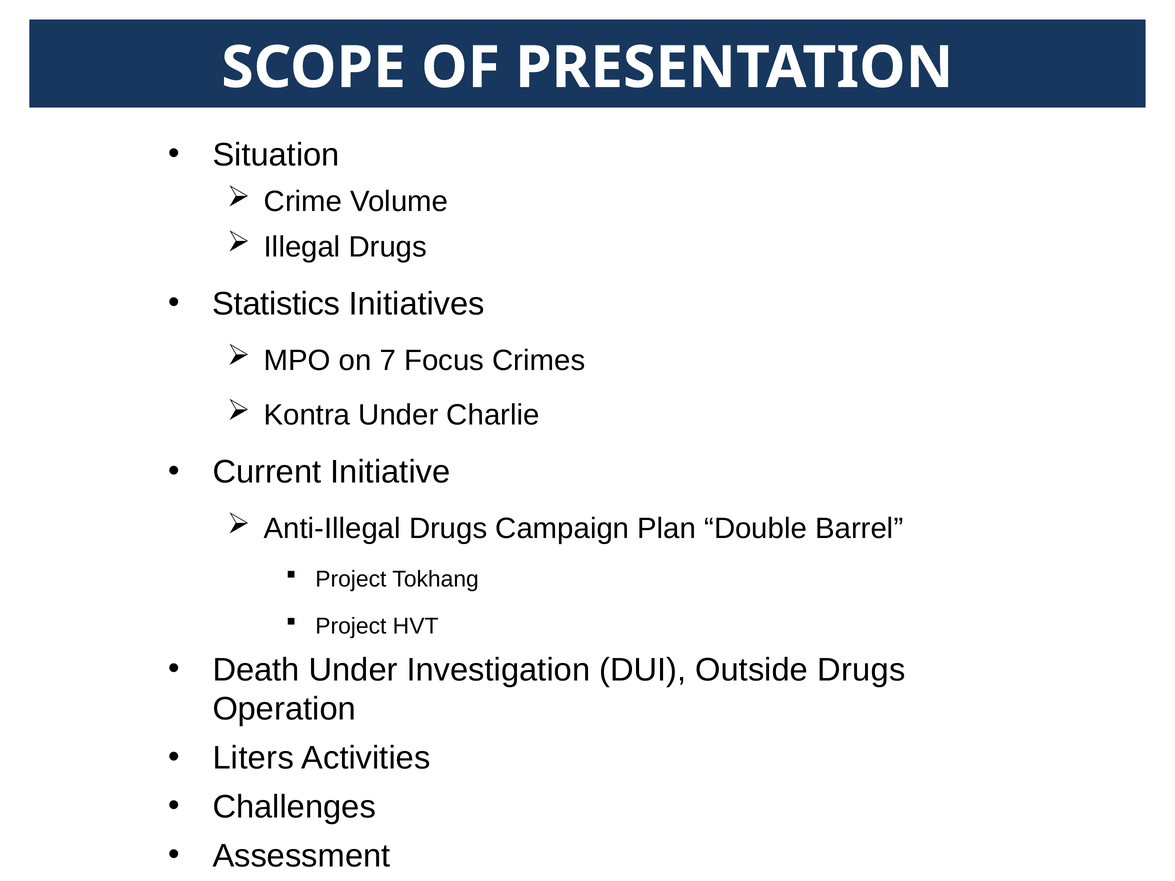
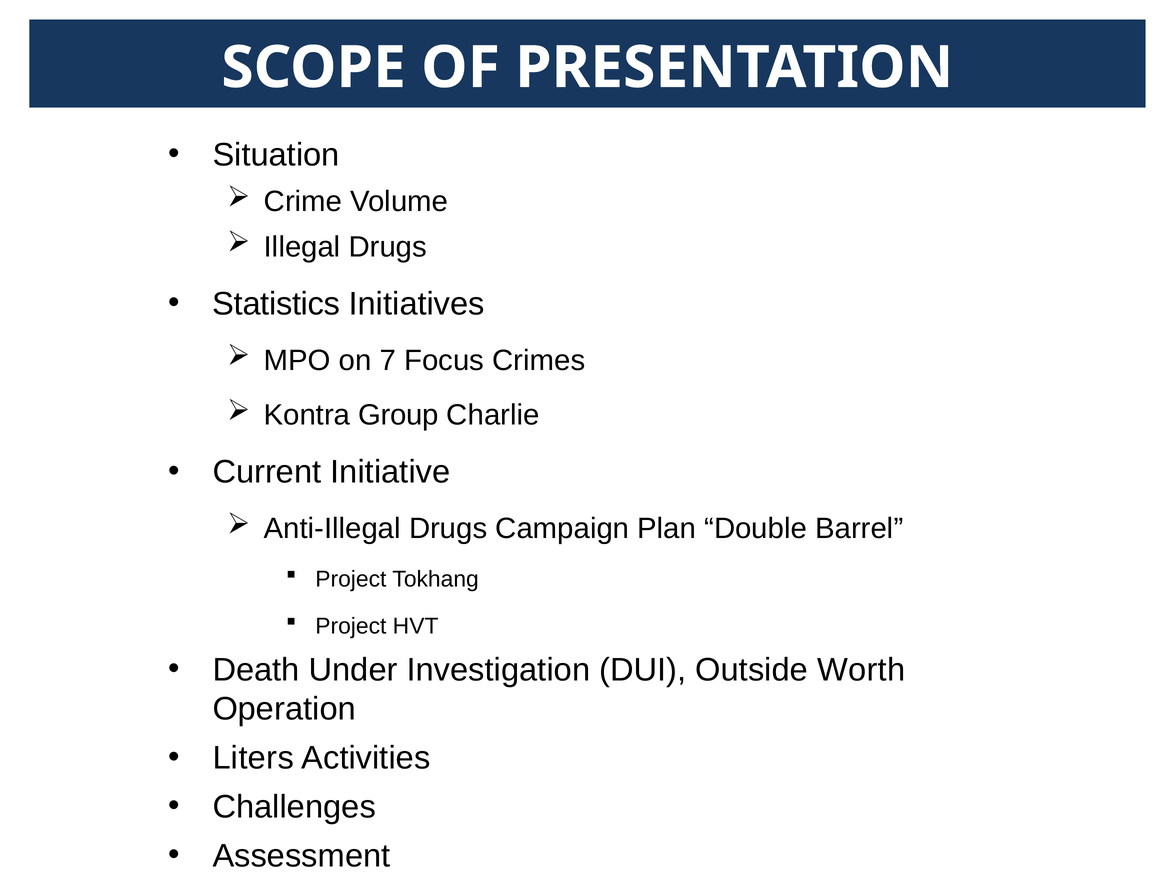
Kontra Under: Under -> Group (399, 415)
Outside Drugs: Drugs -> Worth (861, 670)
